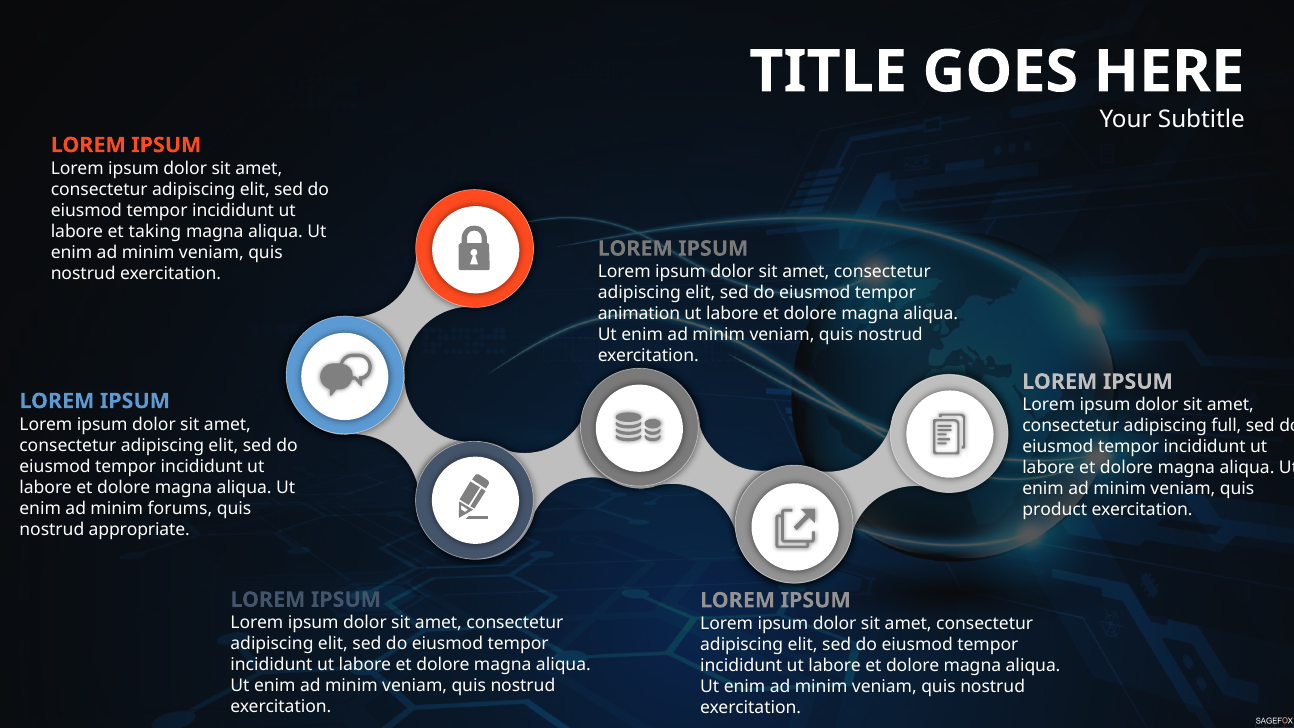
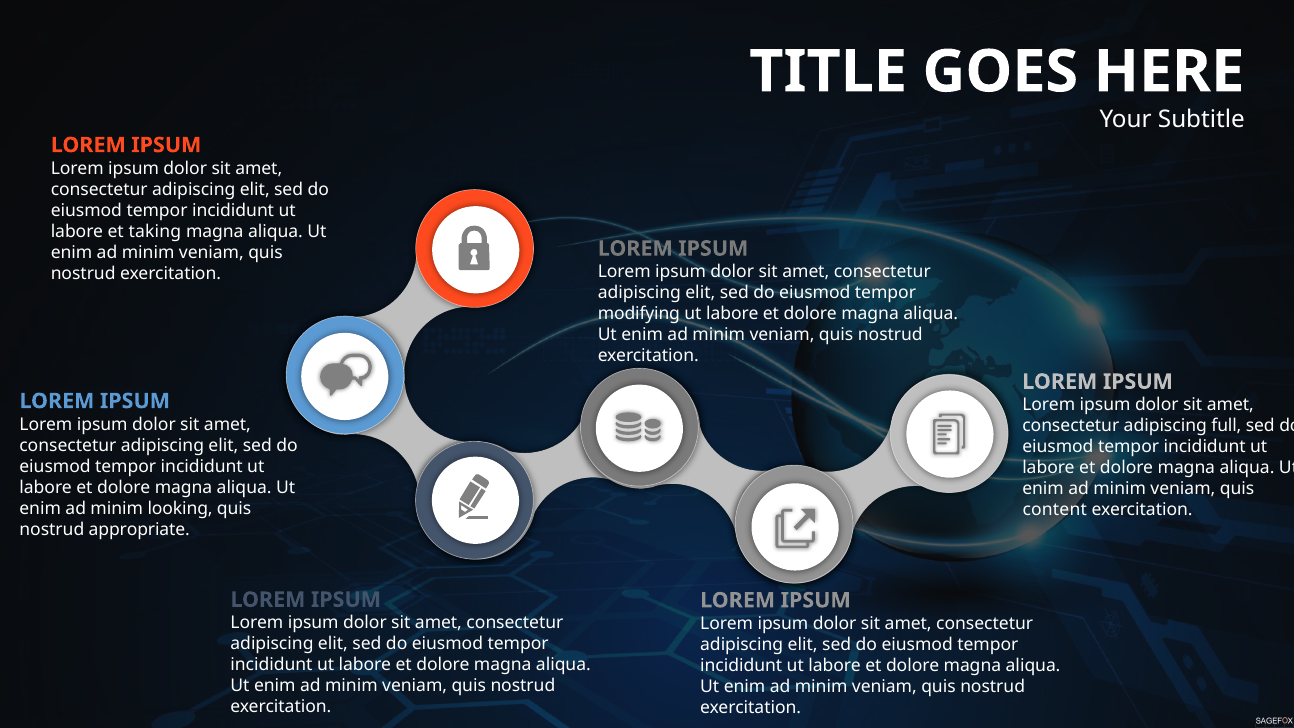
animation: animation -> modifying (639, 314)
forums: forums -> looking (180, 508)
product: product -> content (1055, 510)
